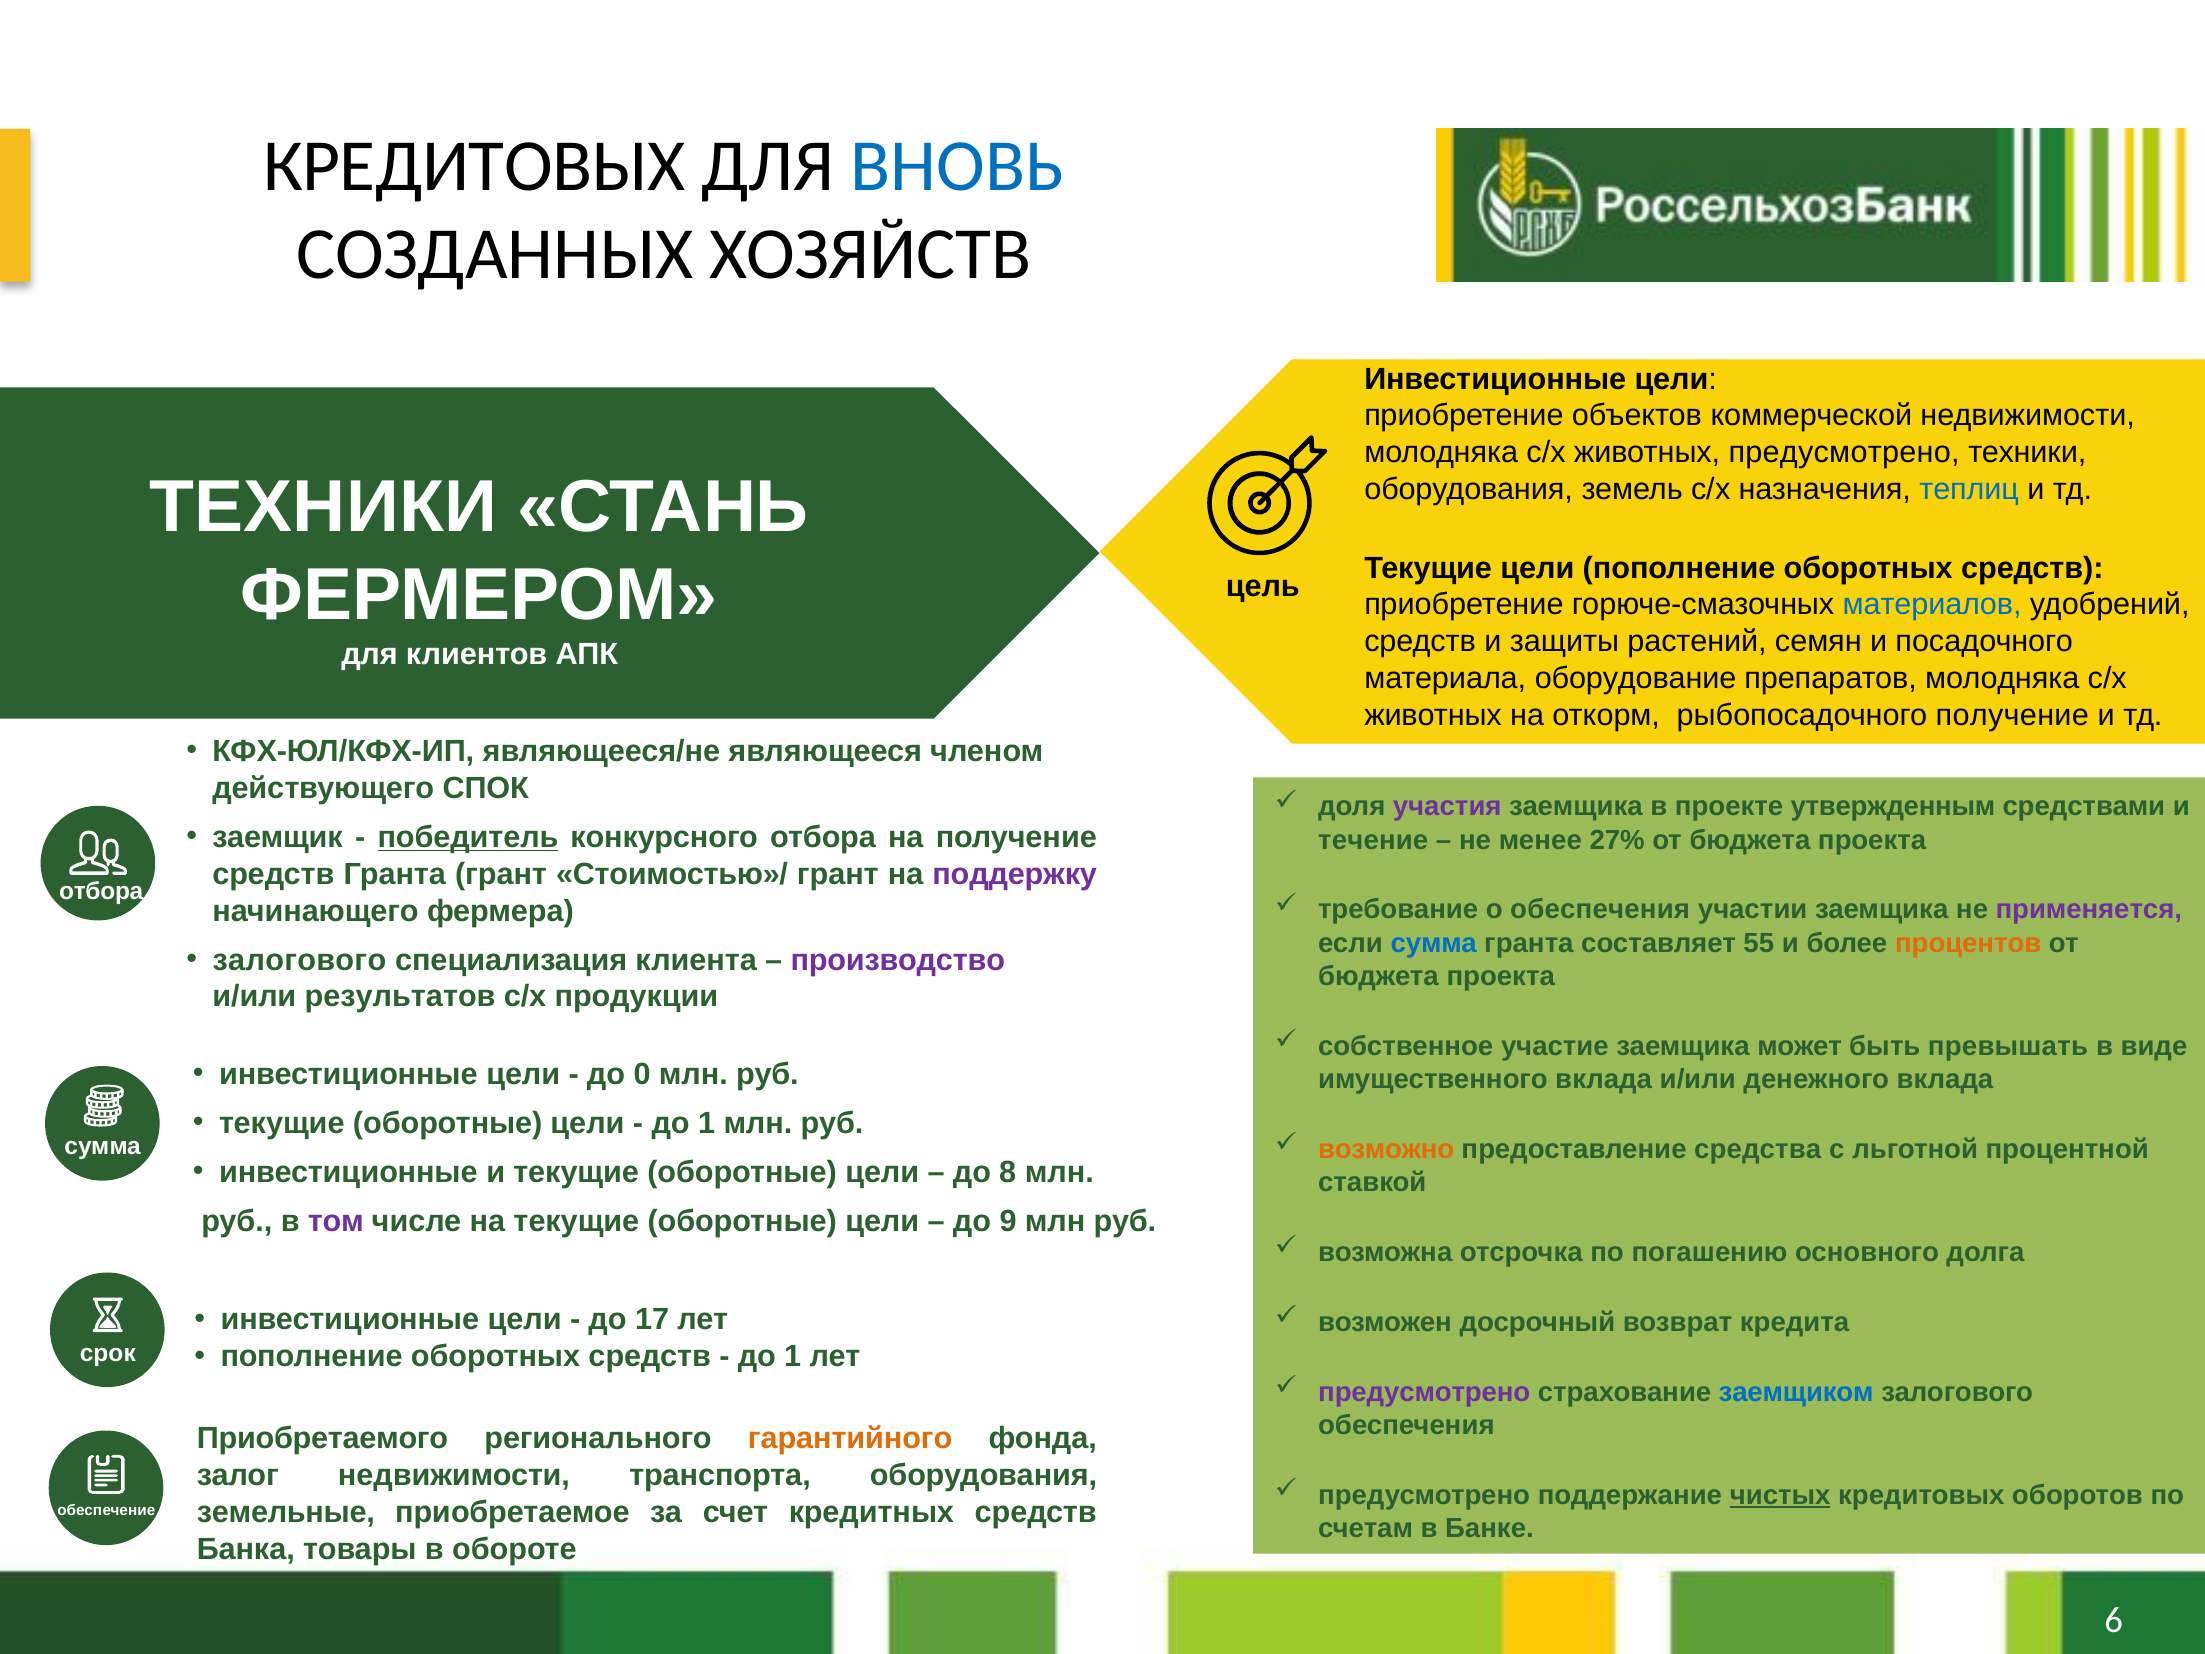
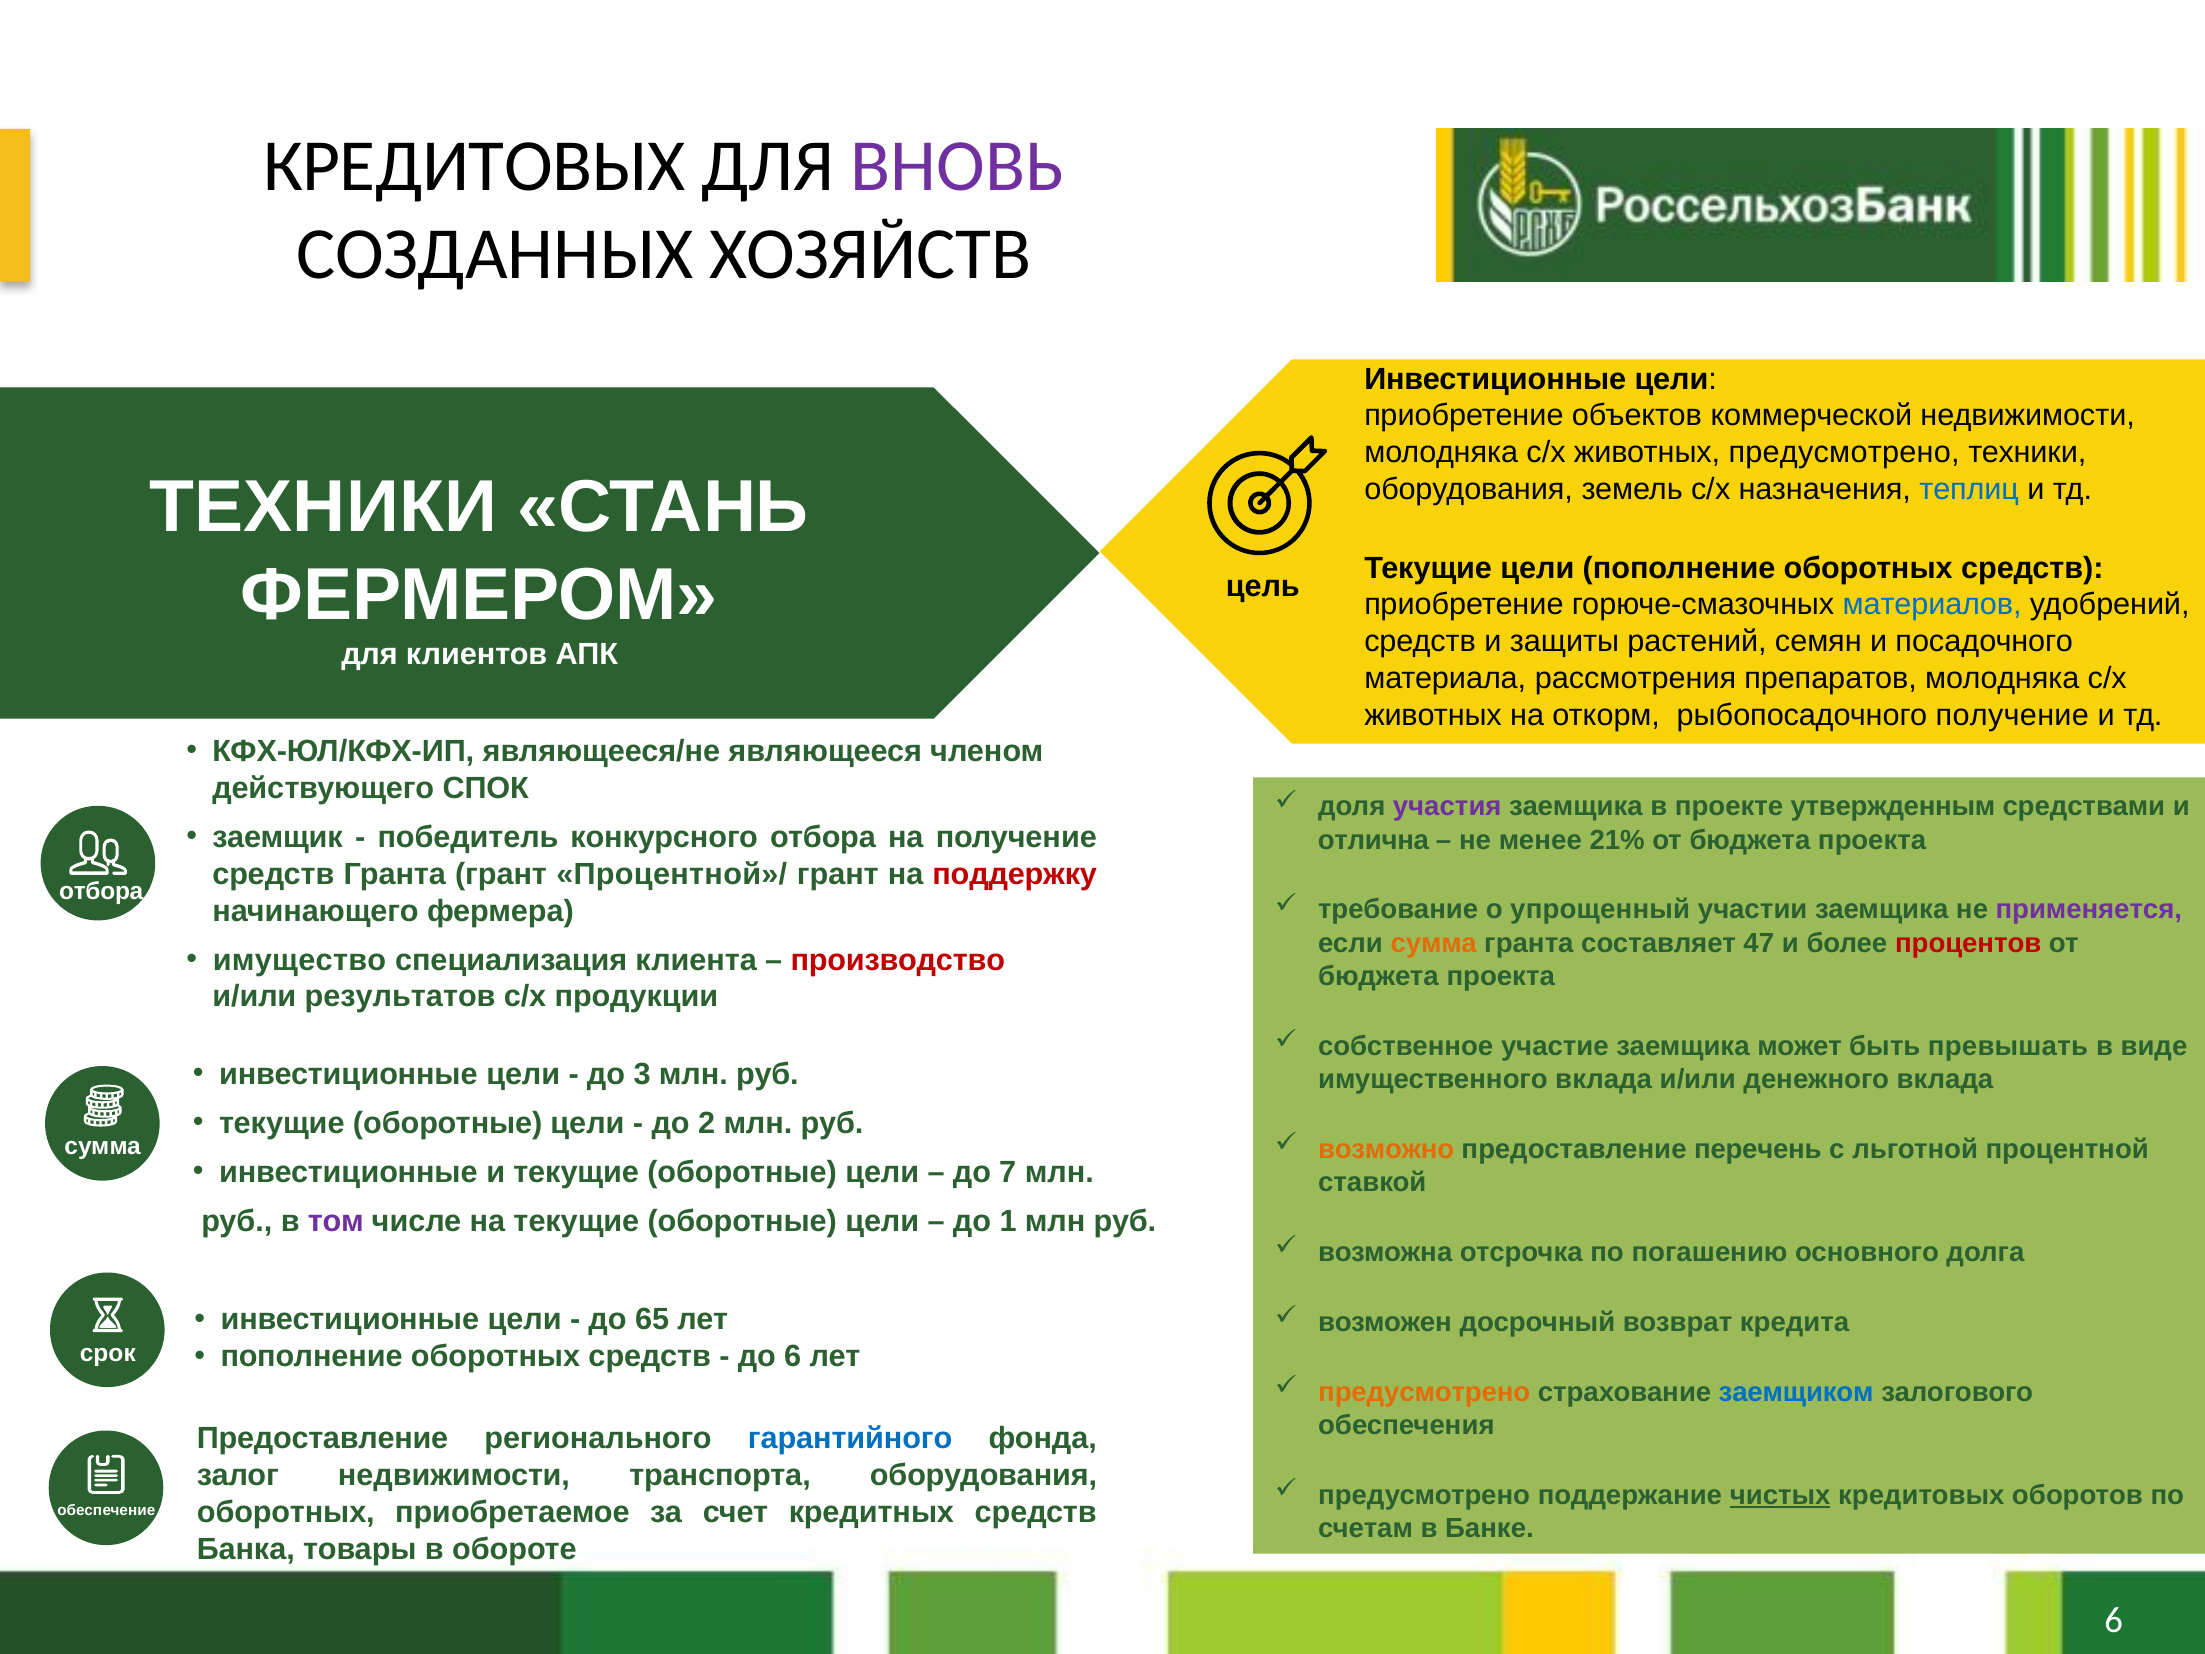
ВНОВЬ colour: blue -> purple (958, 166)
оборудование: оборудование -> рассмотрения (1635, 678)
победитель underline: present -> none (468, 837)
течение: течение -> отлична (1373, 840)
27%: 27% -> 21% (1617, 840)
Стоимостью»/: Стоимостью»/ -> Процентной»/ (672, 874)
поддержку colour: purple -> red (1015, 874)
о обеспечения: обеспечения -> упрощенный (1600, 910)
сумма colour: blue -> orange (1434, 943)
55: 55 -> 47 (1759, 943)
процентов colour: orange -> red (1968, 943)
залогового: залогового -> имущество (299, 960)
производство colour: purple -> red (898, 960)
0: 0 -> 3 (642, 1074)
1: 1 -> 2 (707, 1123)
средства: средства -> перечень (1758, 1149)
8: 8 -> 7 (1008, 1172)
9: 9 -> 1 (1008, 1221)
17: 17 -> 65 (652, 1320)
1: 1 -> 6 (793, 1356)
предусмотрено colour: purple -> orange (1424, 1392)
Приобретаемого: Приобретаемого -> Предоставление (323, 1439)
гарантийного colour: orange -> blue (850, 1439)
земельные: земельные -> оборотных (286, 1512)
